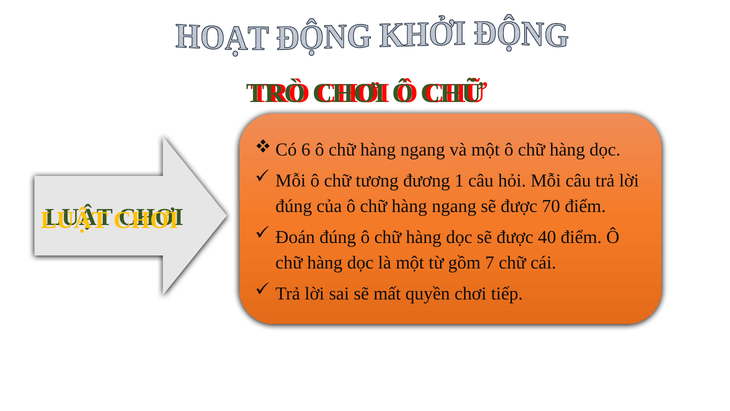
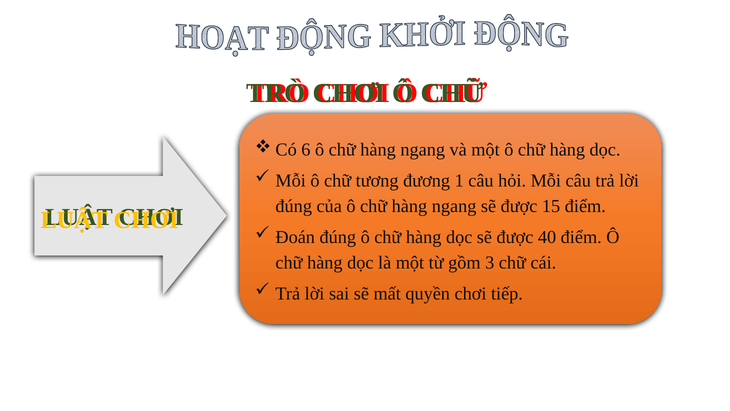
70: 70 -> 15 (551, 206)
7: 7 -> 3 (490, 262)
